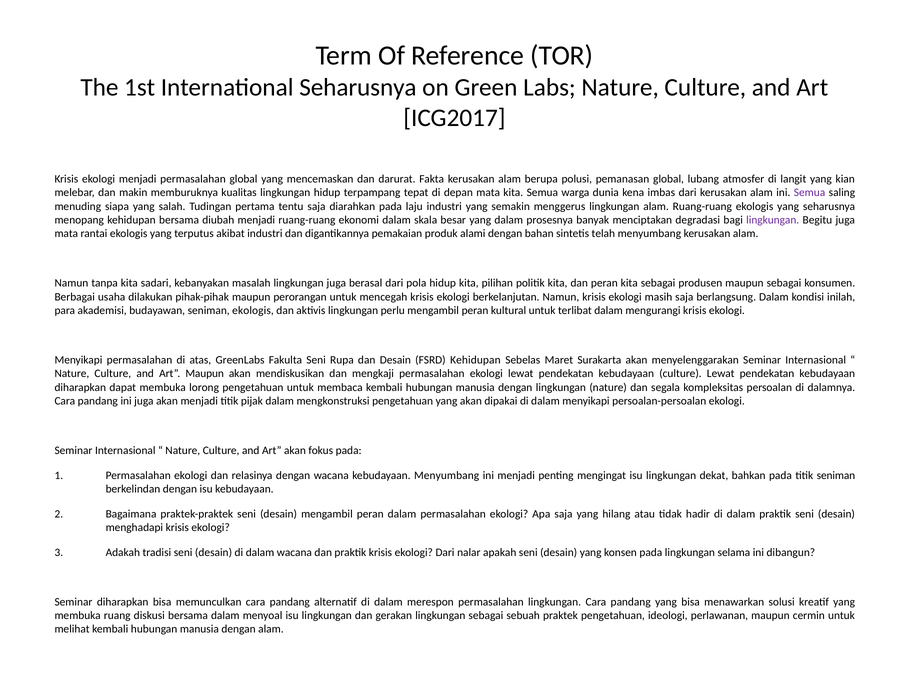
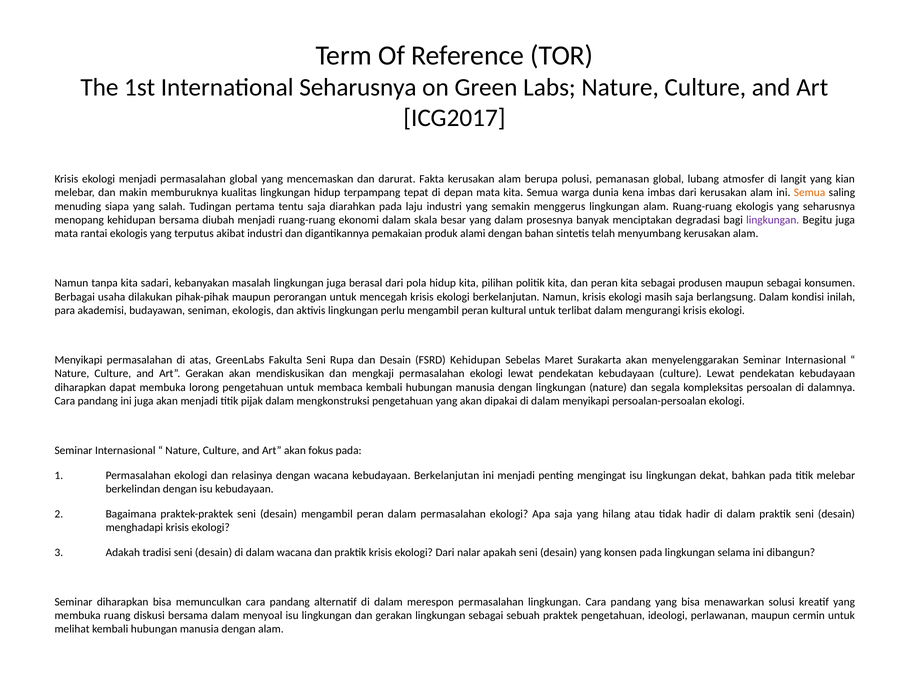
Semua colour: purple -> orange (810, 193)
Art Maupun: Maupun -> Gerakan (205, 374)
kebudayaan Menyumbang: Menyumbang -> Berkelanjutan (447, 475)
titik seniman: seniman -> melebar (836, 475)
